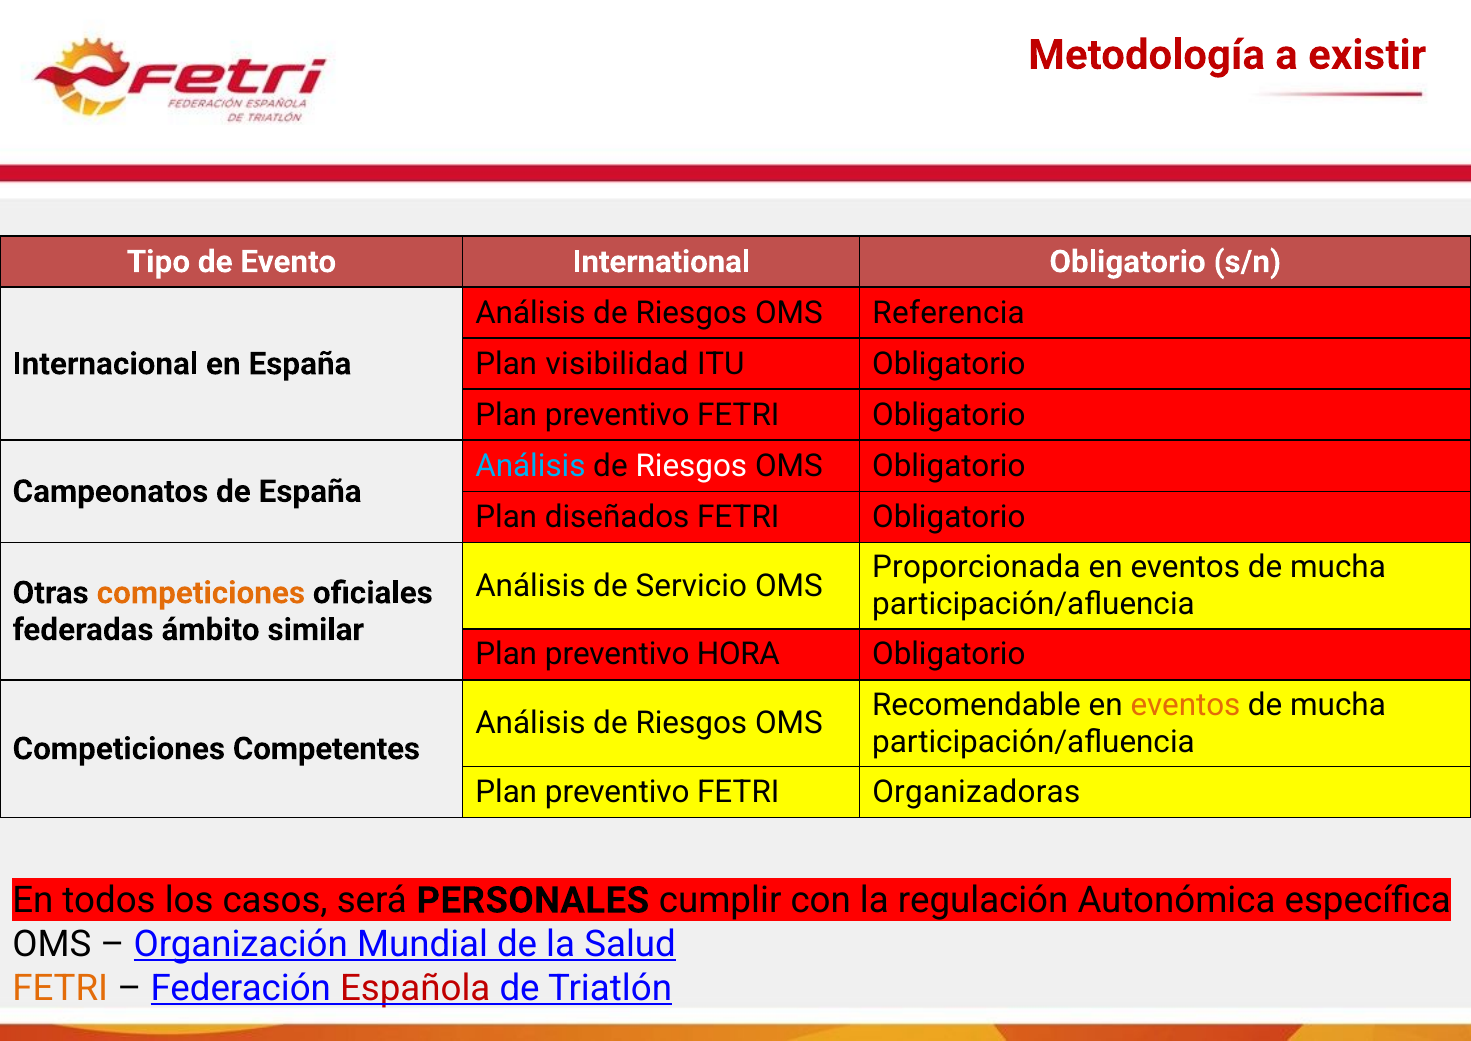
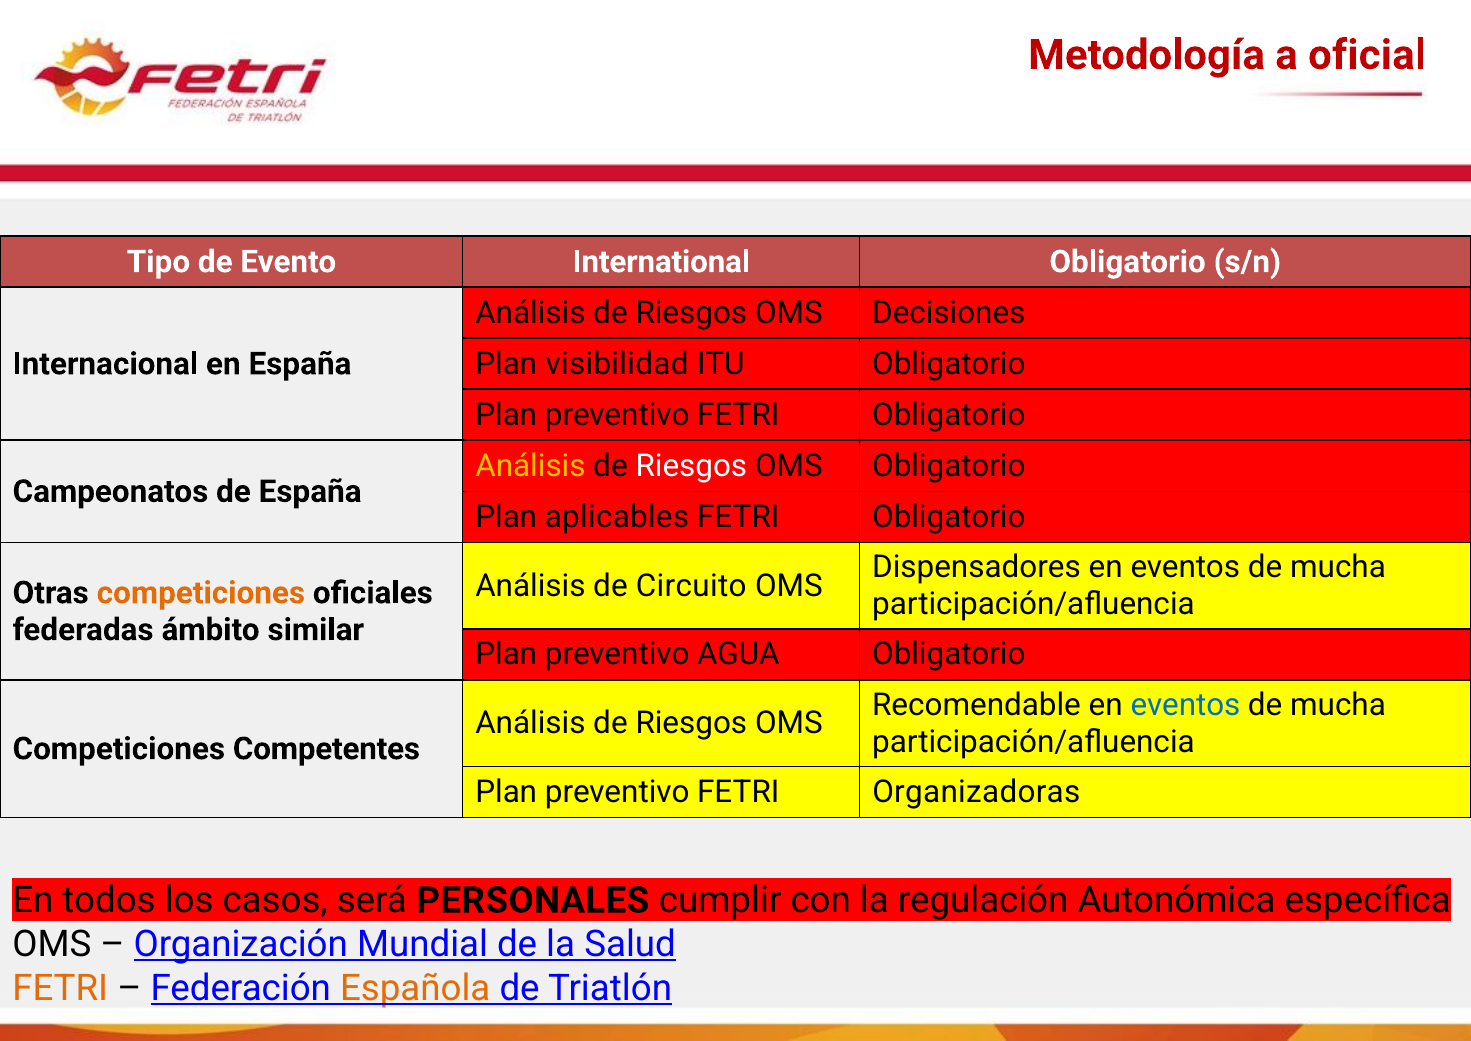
existir: existir -> oficial (1367, 55)
Referencia: Referencia -> Decisiones (949, 313)
Análisis colour: light blue -> yellow (530, 466)
diseñados: diseñados -> aplicables (617, 517)
Proporcionada: Proporcionada -> Dispensadores (976, 567)
Servicio: Servicio -> Circuito (691, 586)
HORA: HORA -> AGUA (738, 654)
eventos colour: orange -> blue (1185, 705)
Española colour: red -> orange (415, 988)
